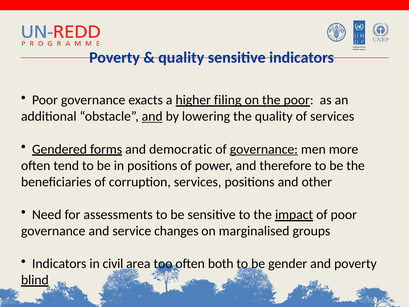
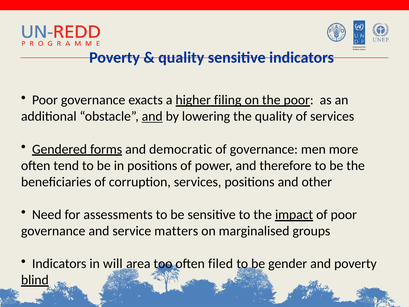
governance underline: present -> none (264, 149)
changes: changes -> matters (176, 231)
civil: civil -> will (113, 264)
both: both -> filed (221, 264)
